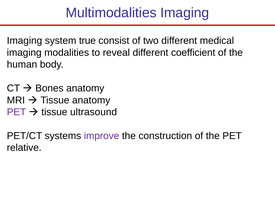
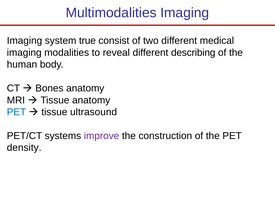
coefficient: coefficient -> describing (193, 53)
PET colour: purple -> blue (16, 112)
relative: relative -> density (24, 148)
